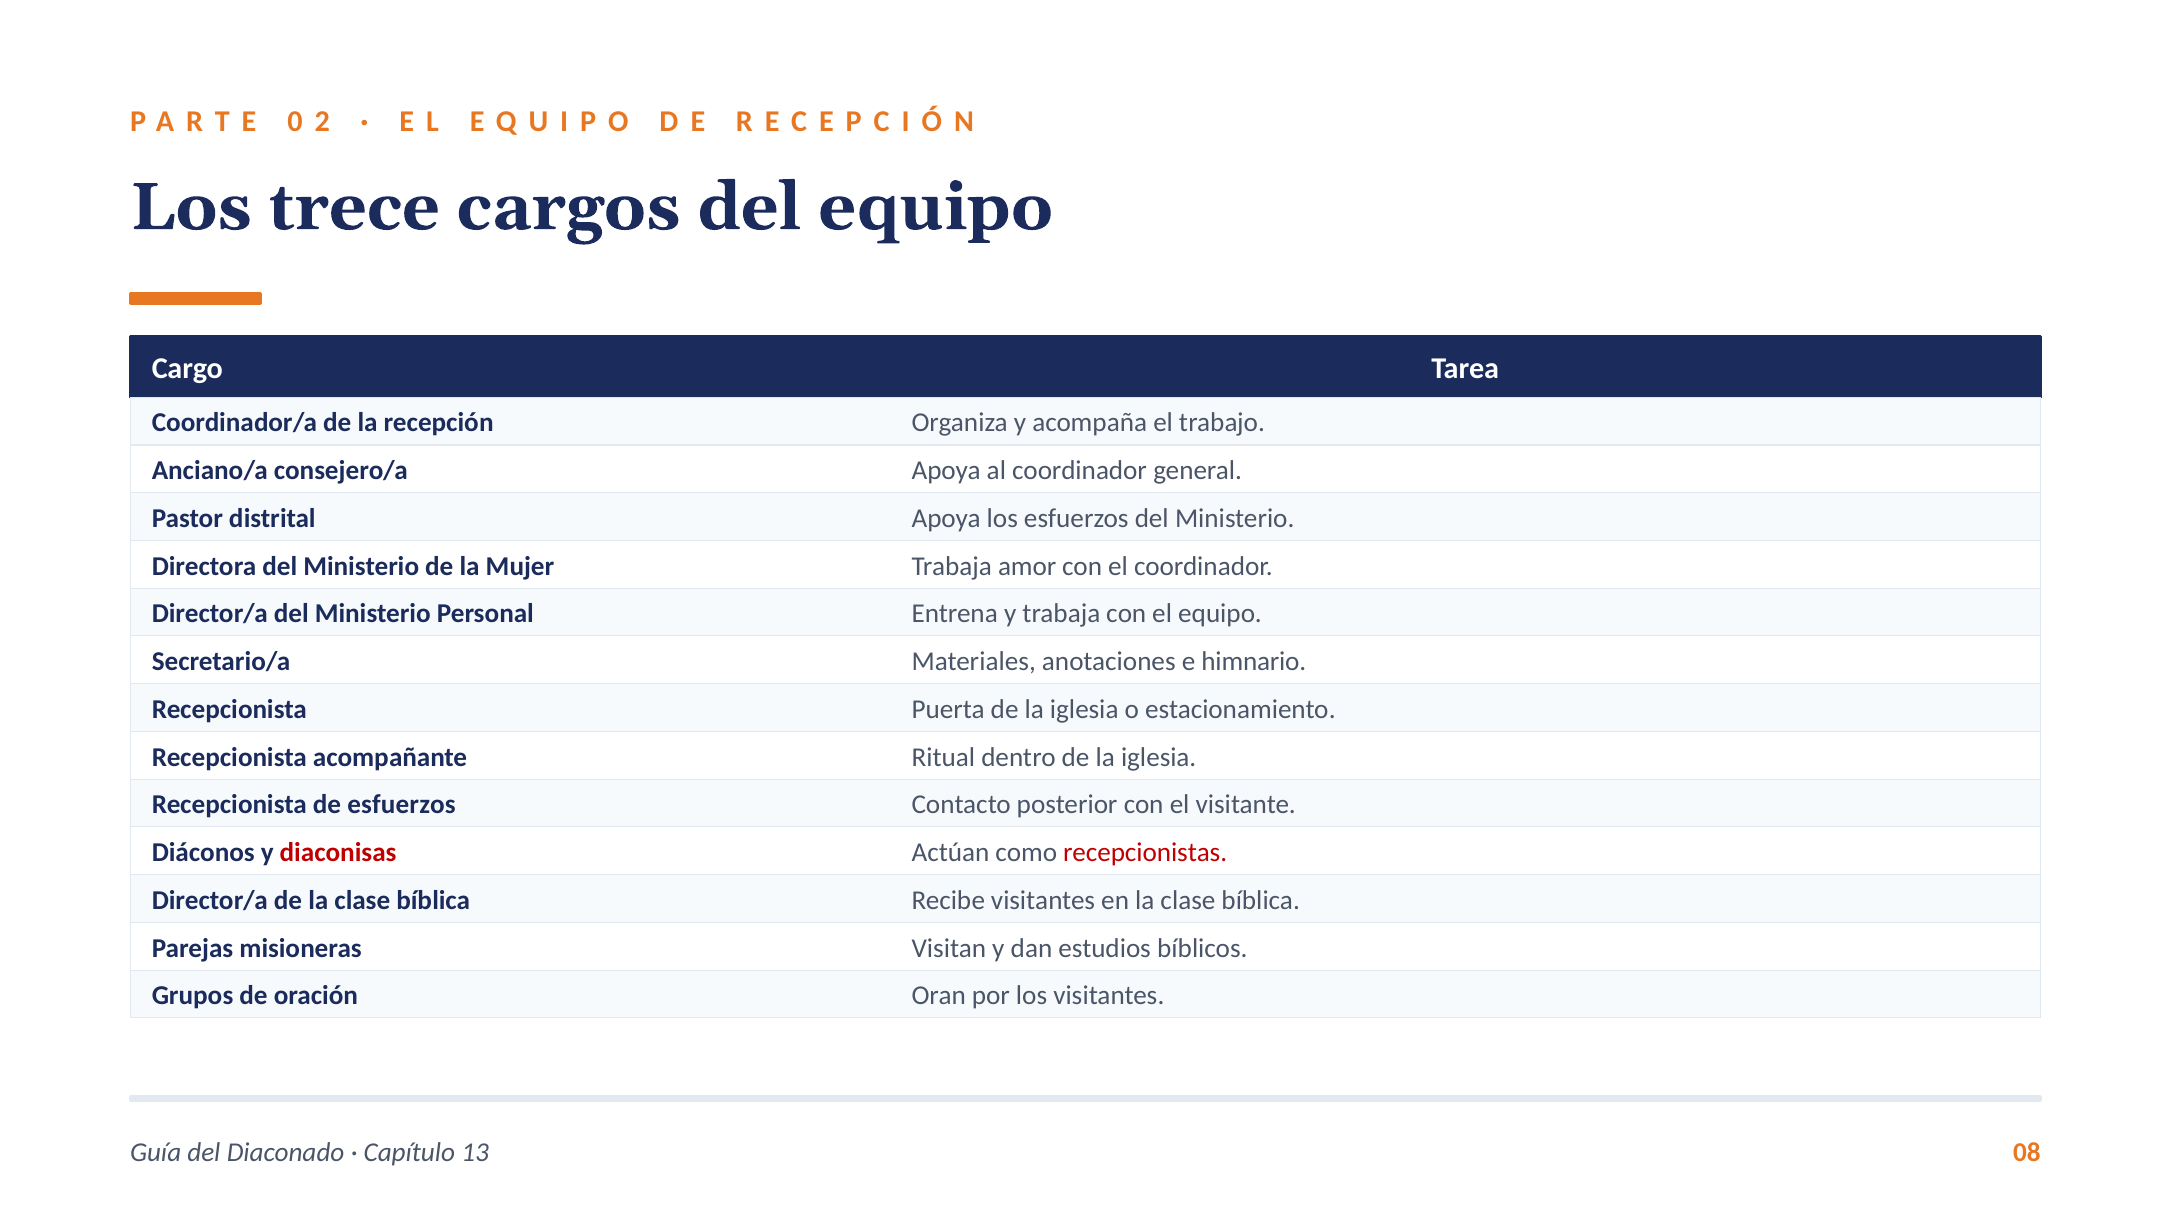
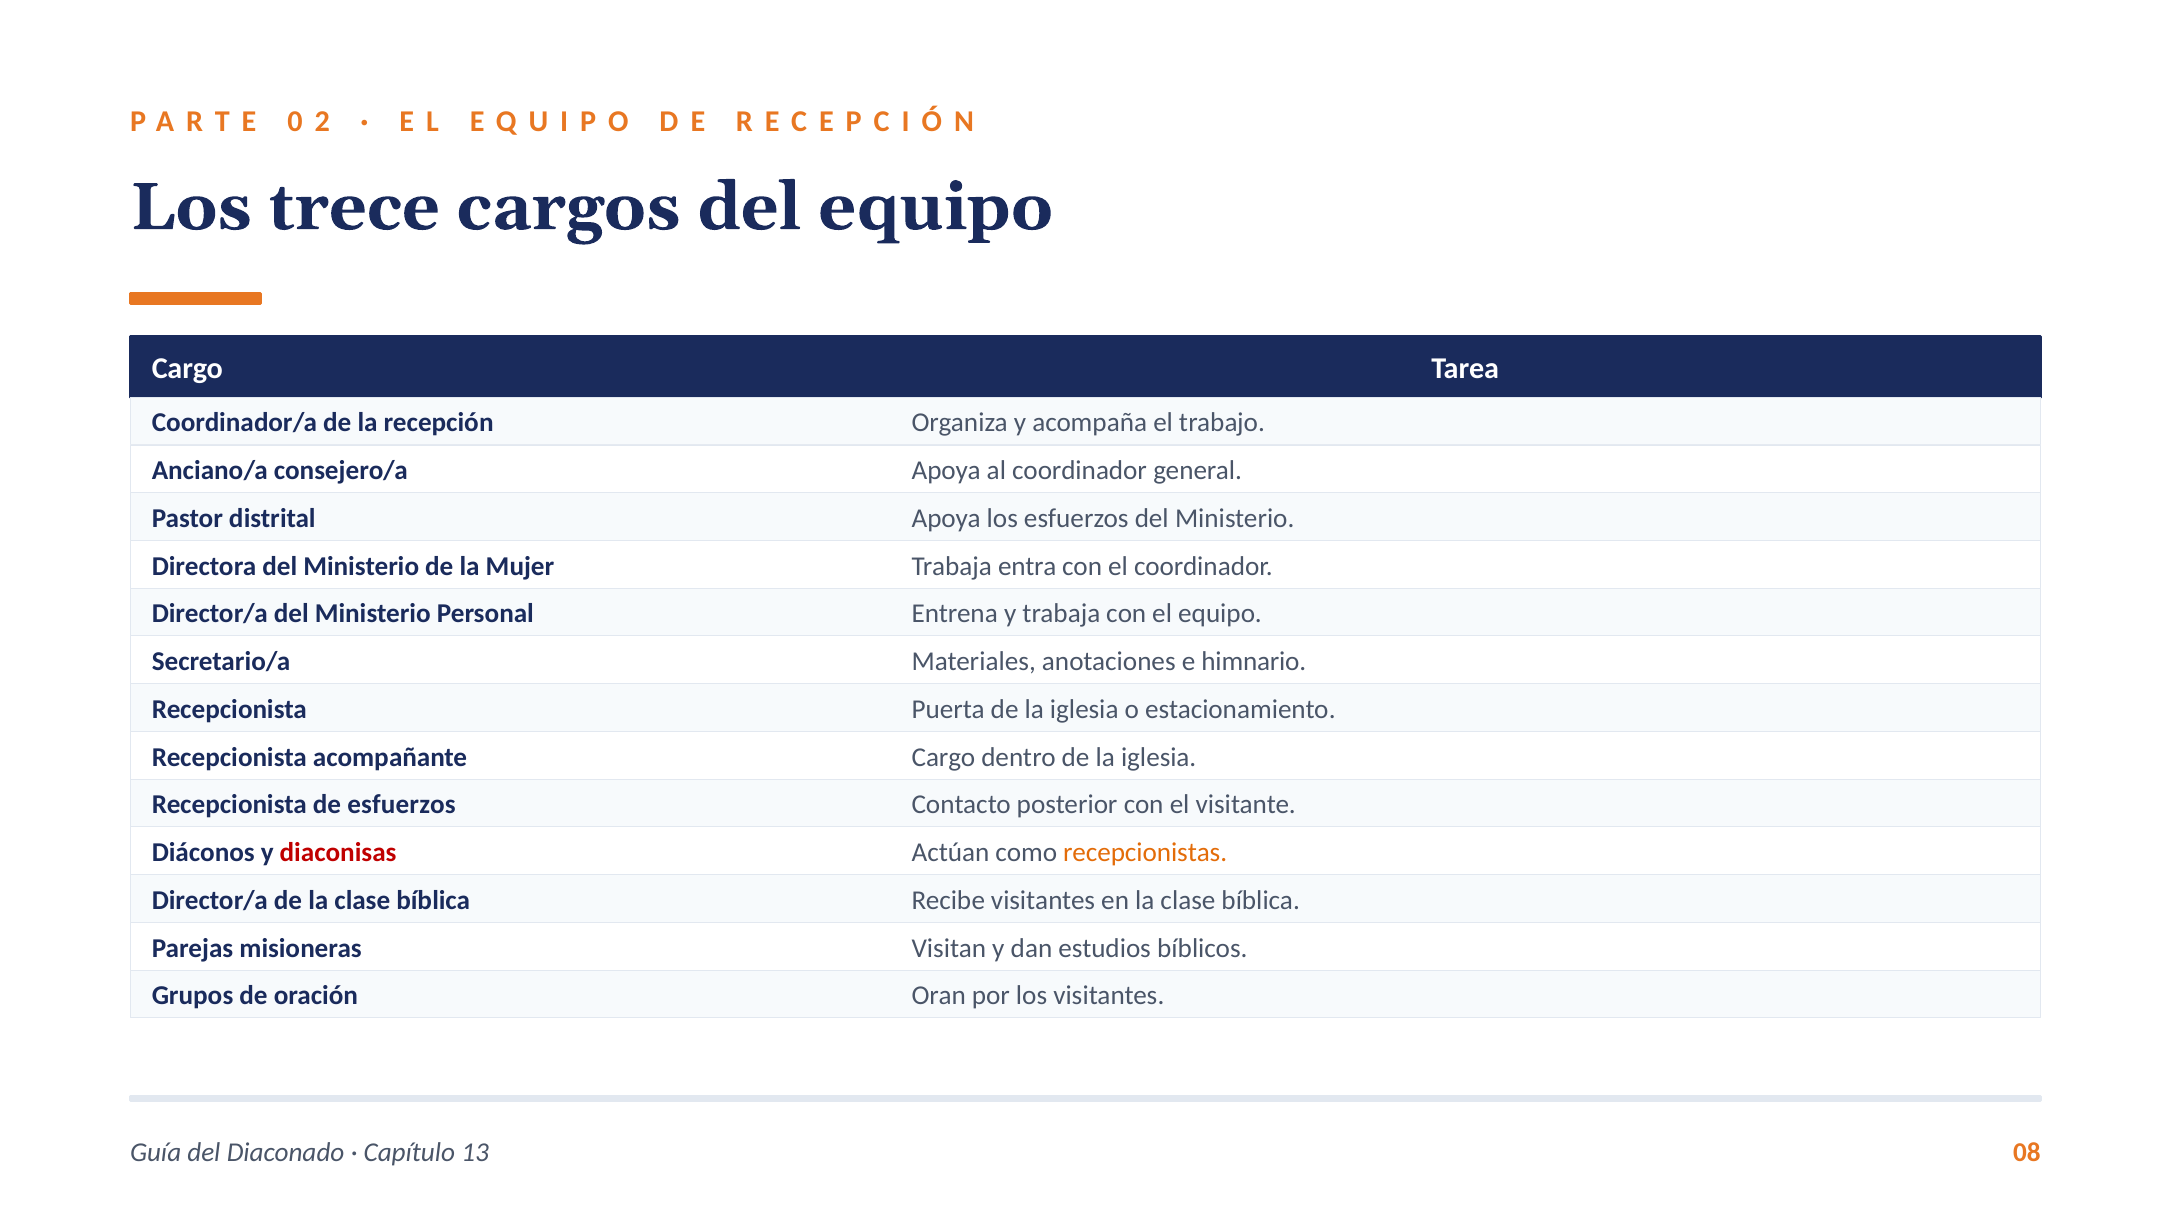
amor: amor -> entra (1027, 566)
acompañante Ritual: Ritual -> Cargo (943, 757)
recepcionistas colour: red -> orange (1145, 853)
